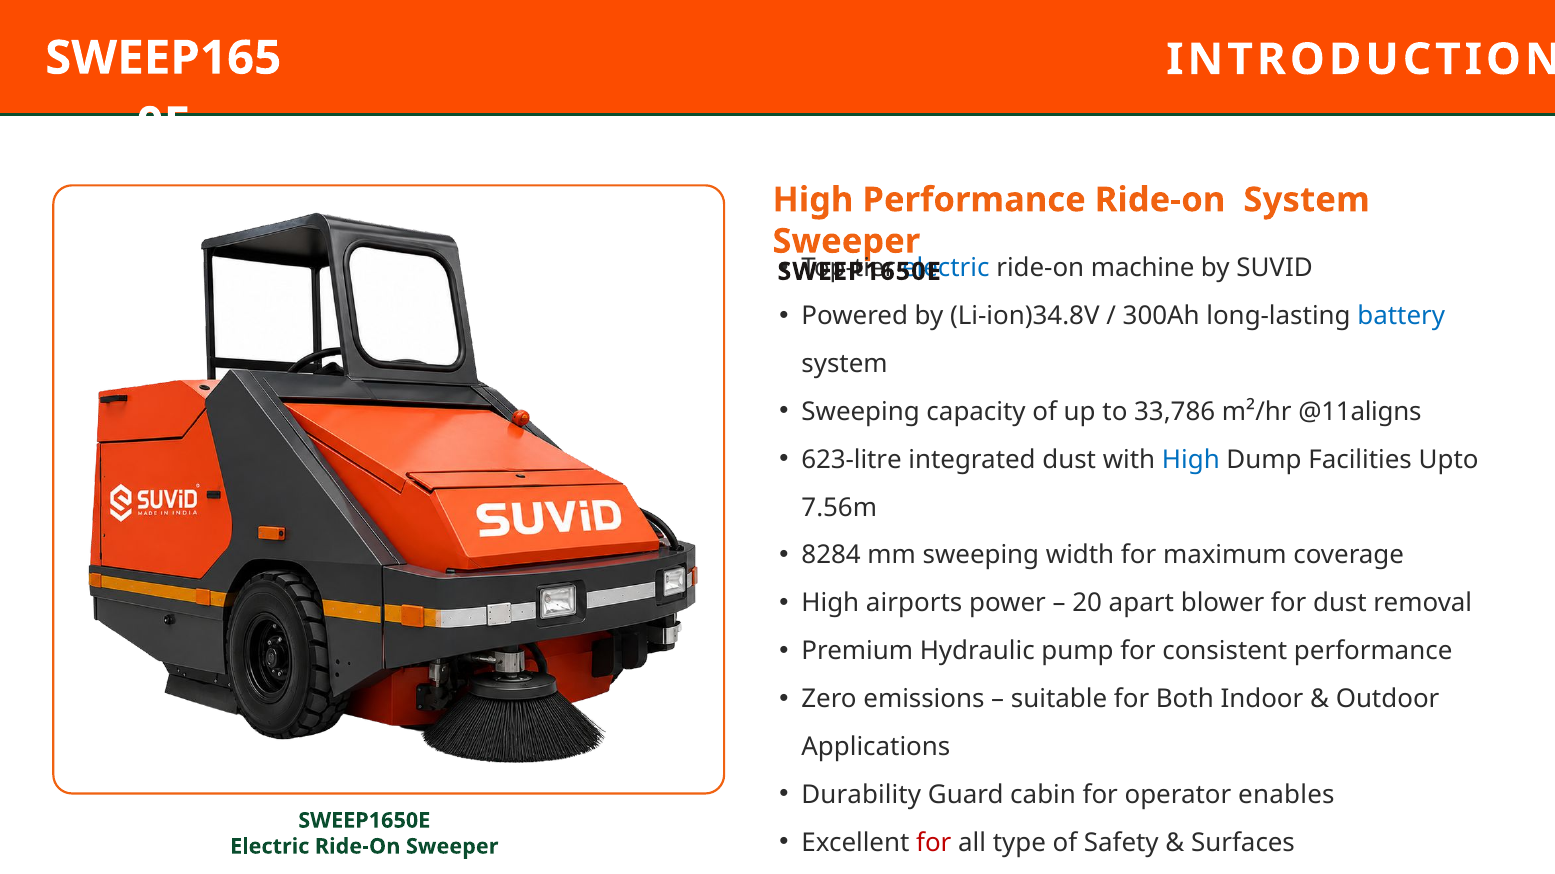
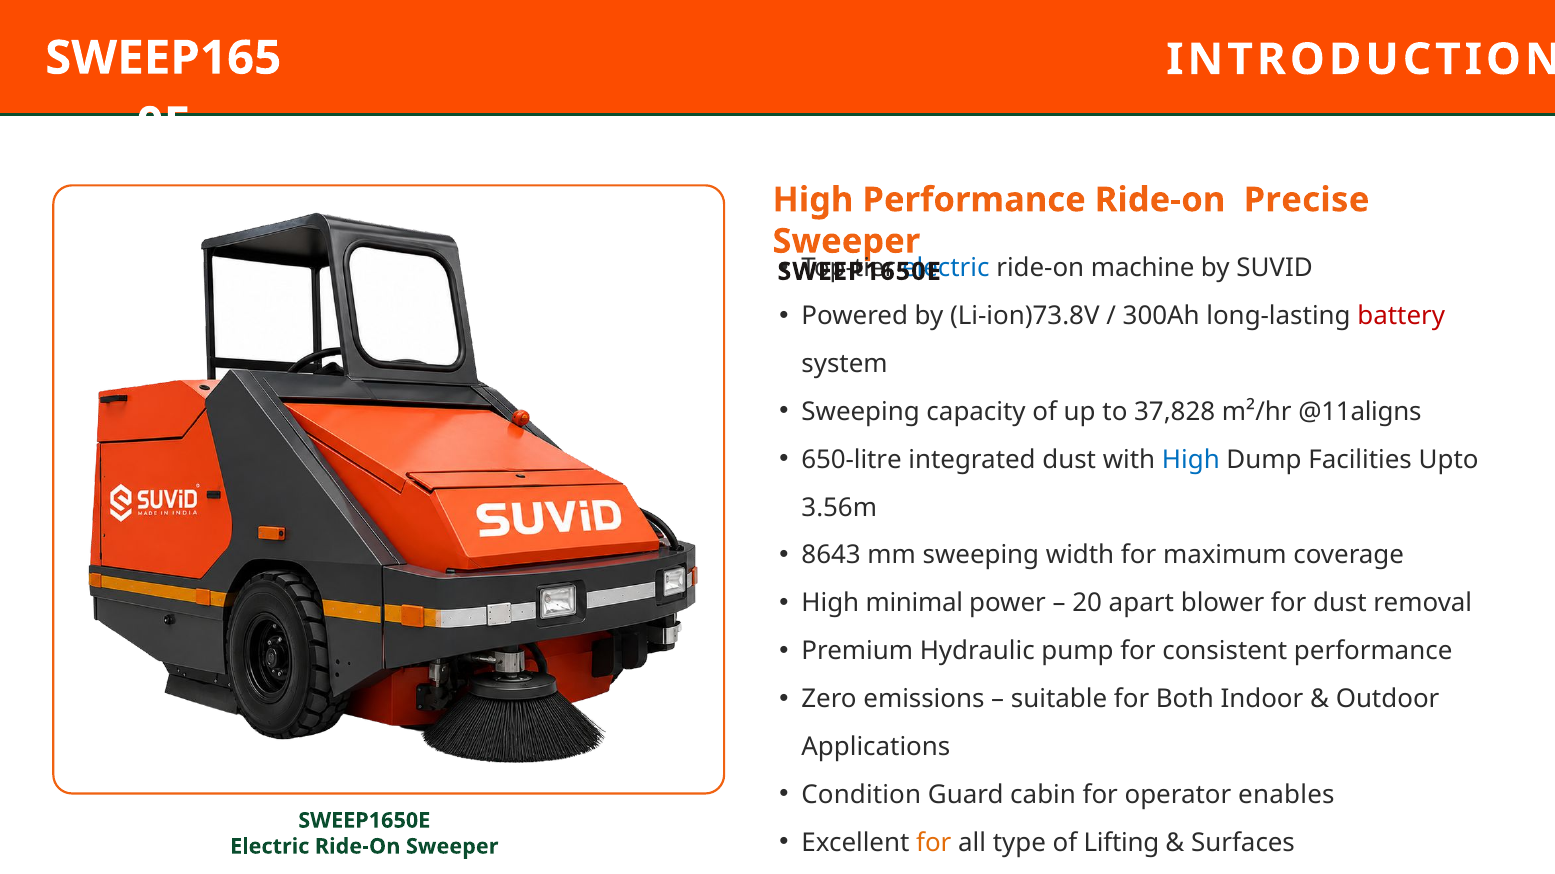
Ride-on System: System -> Precise (1307, 200)
Li-ion)34.8V: Li-ion)34.8V -> Li-ion)73.8V (1025, 316)
battery colour: blue -> red (1401, 316)
33,786: 33,786 -> 37,828 (1175, 412)
623-litre: 623-litre -> 650-litre (852, 460)
7.56m: 7.56m -> 3.56m (839, 508)
8284: 8284 -> 8643 (831, 556)
airports: airports -> minimal (914, 604)
Durability: Durability -> Condition (861, 796)
for colour: red -> orange (934, 843)
Safety: Safety -> Lifting (1121, 843)
